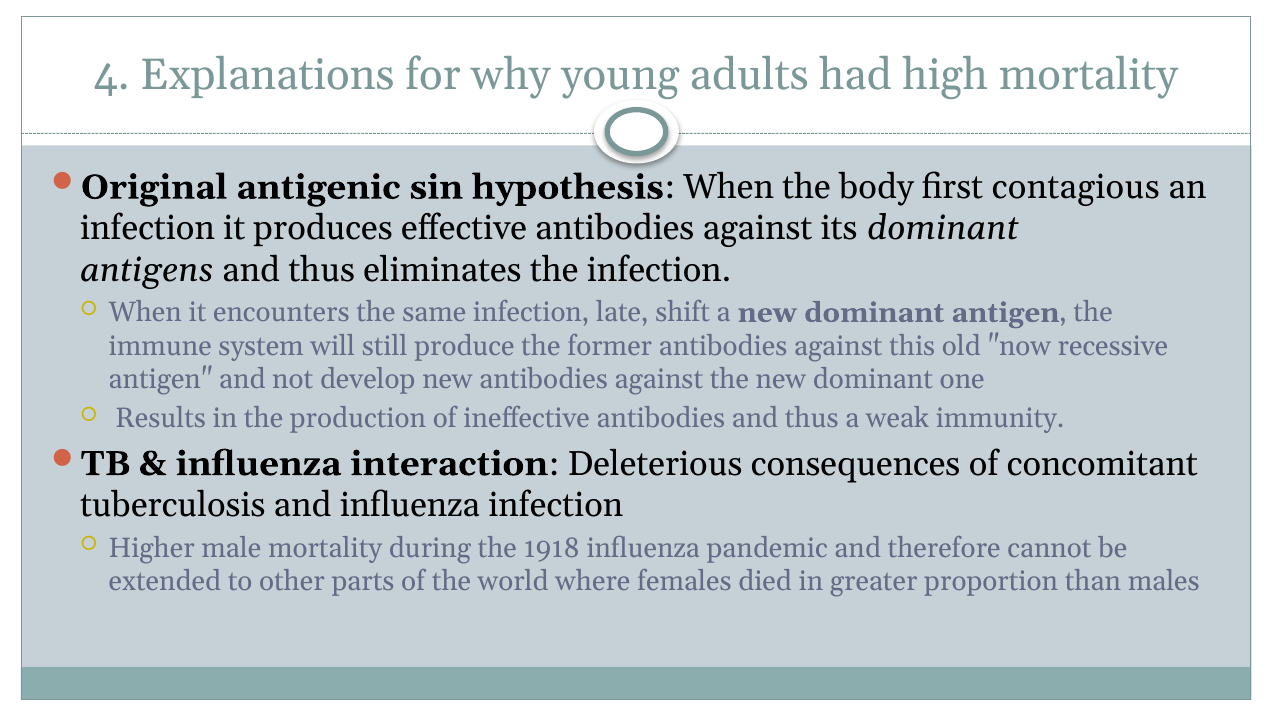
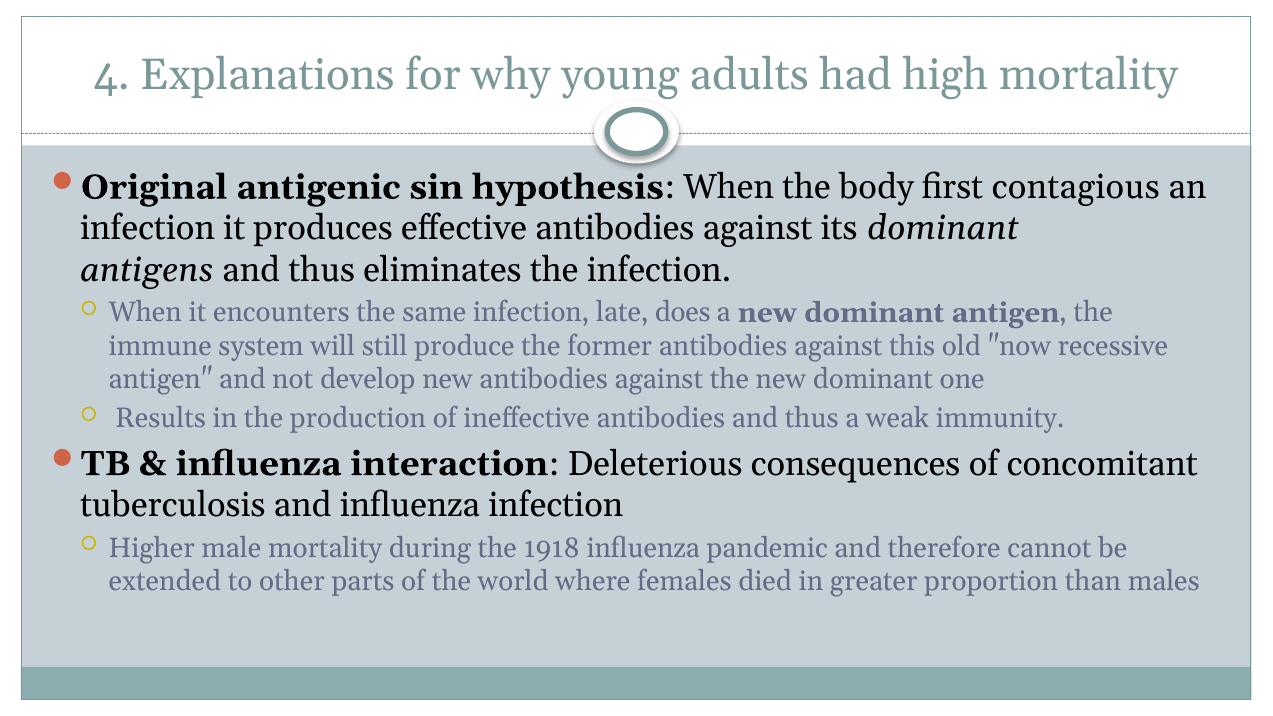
shift: shift -> does (683, 313)
